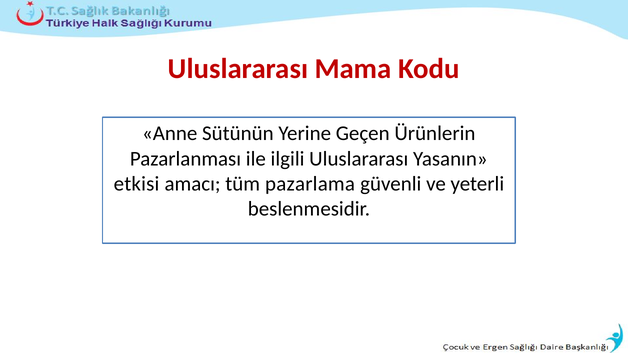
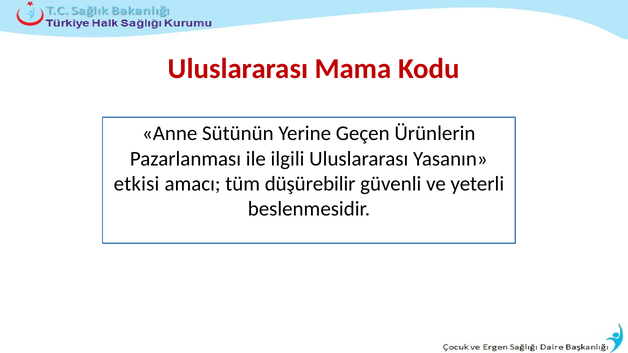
pazarlama: pazarlama -> düşürebilir (310, 184)
